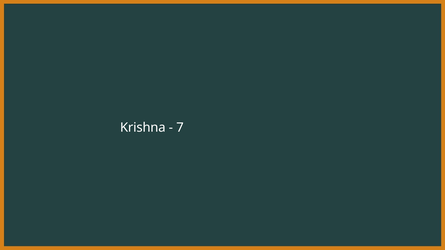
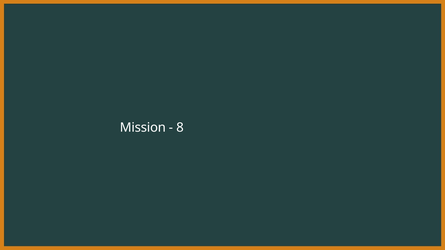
Krishna: Krishna -> Mission (143, 128)
7: 7 -> 8 (180, 128)
